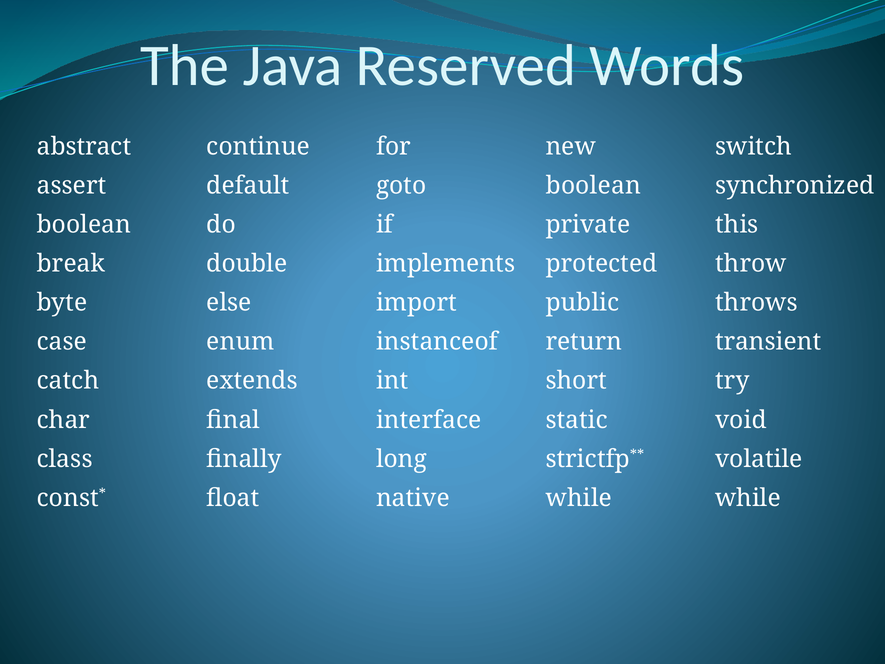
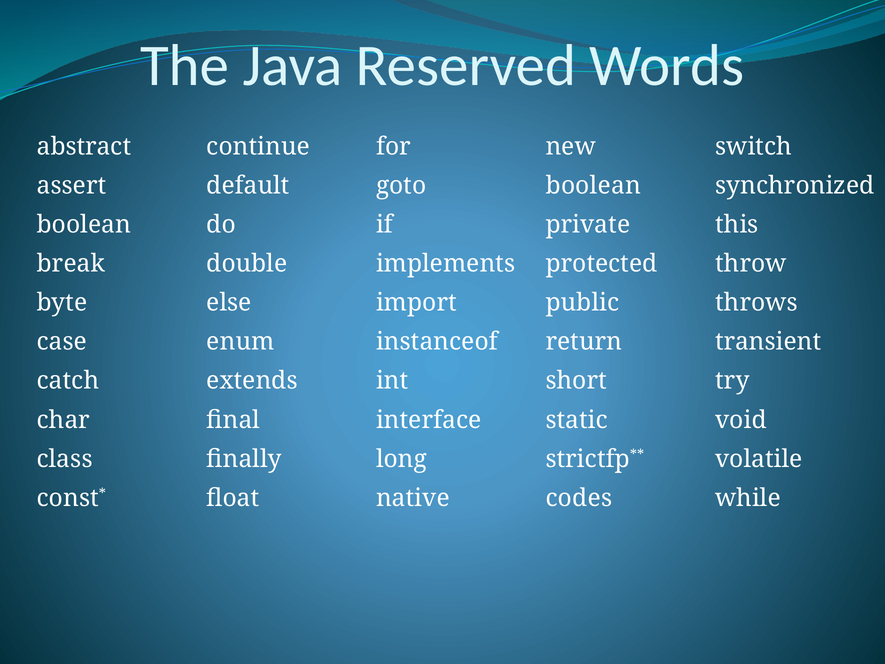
native while: while -> codes (579, 498)
